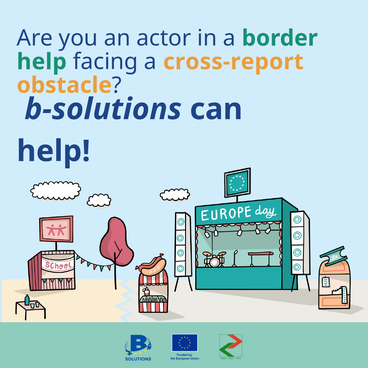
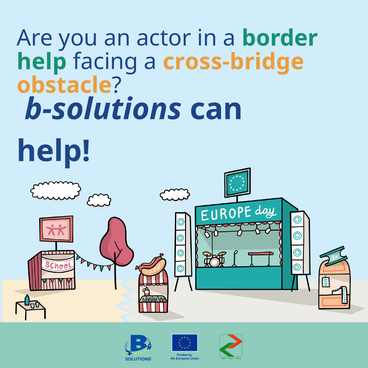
cross-report: cross-report -> cross-bridge (233, 62)
